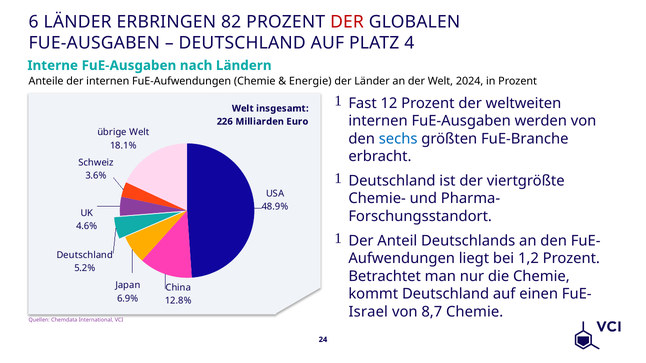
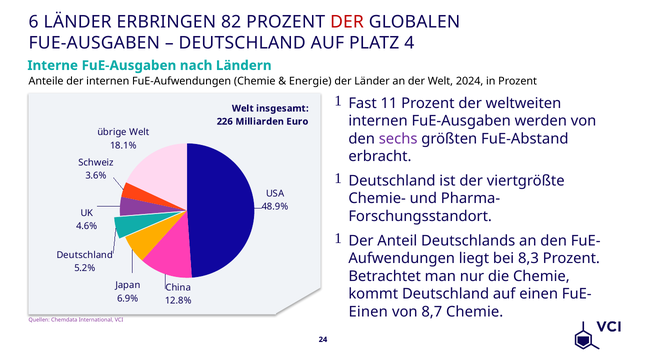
12: 12 -> 11 (389, 103)
sechs colour: blue -> purple (398, 139)
FuE-Branche: FuE-Branche -> FuE-Abstand (525, 139)
1,2: 1,2 -> 8,3 (528, 259)
Israel: Israel -> Einen (368, 312)
